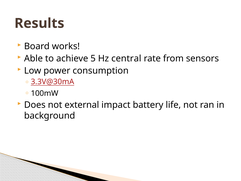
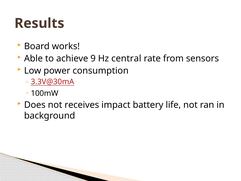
5: 5 -> 9 (93, 58)
external: external -> receives (82, 105)
